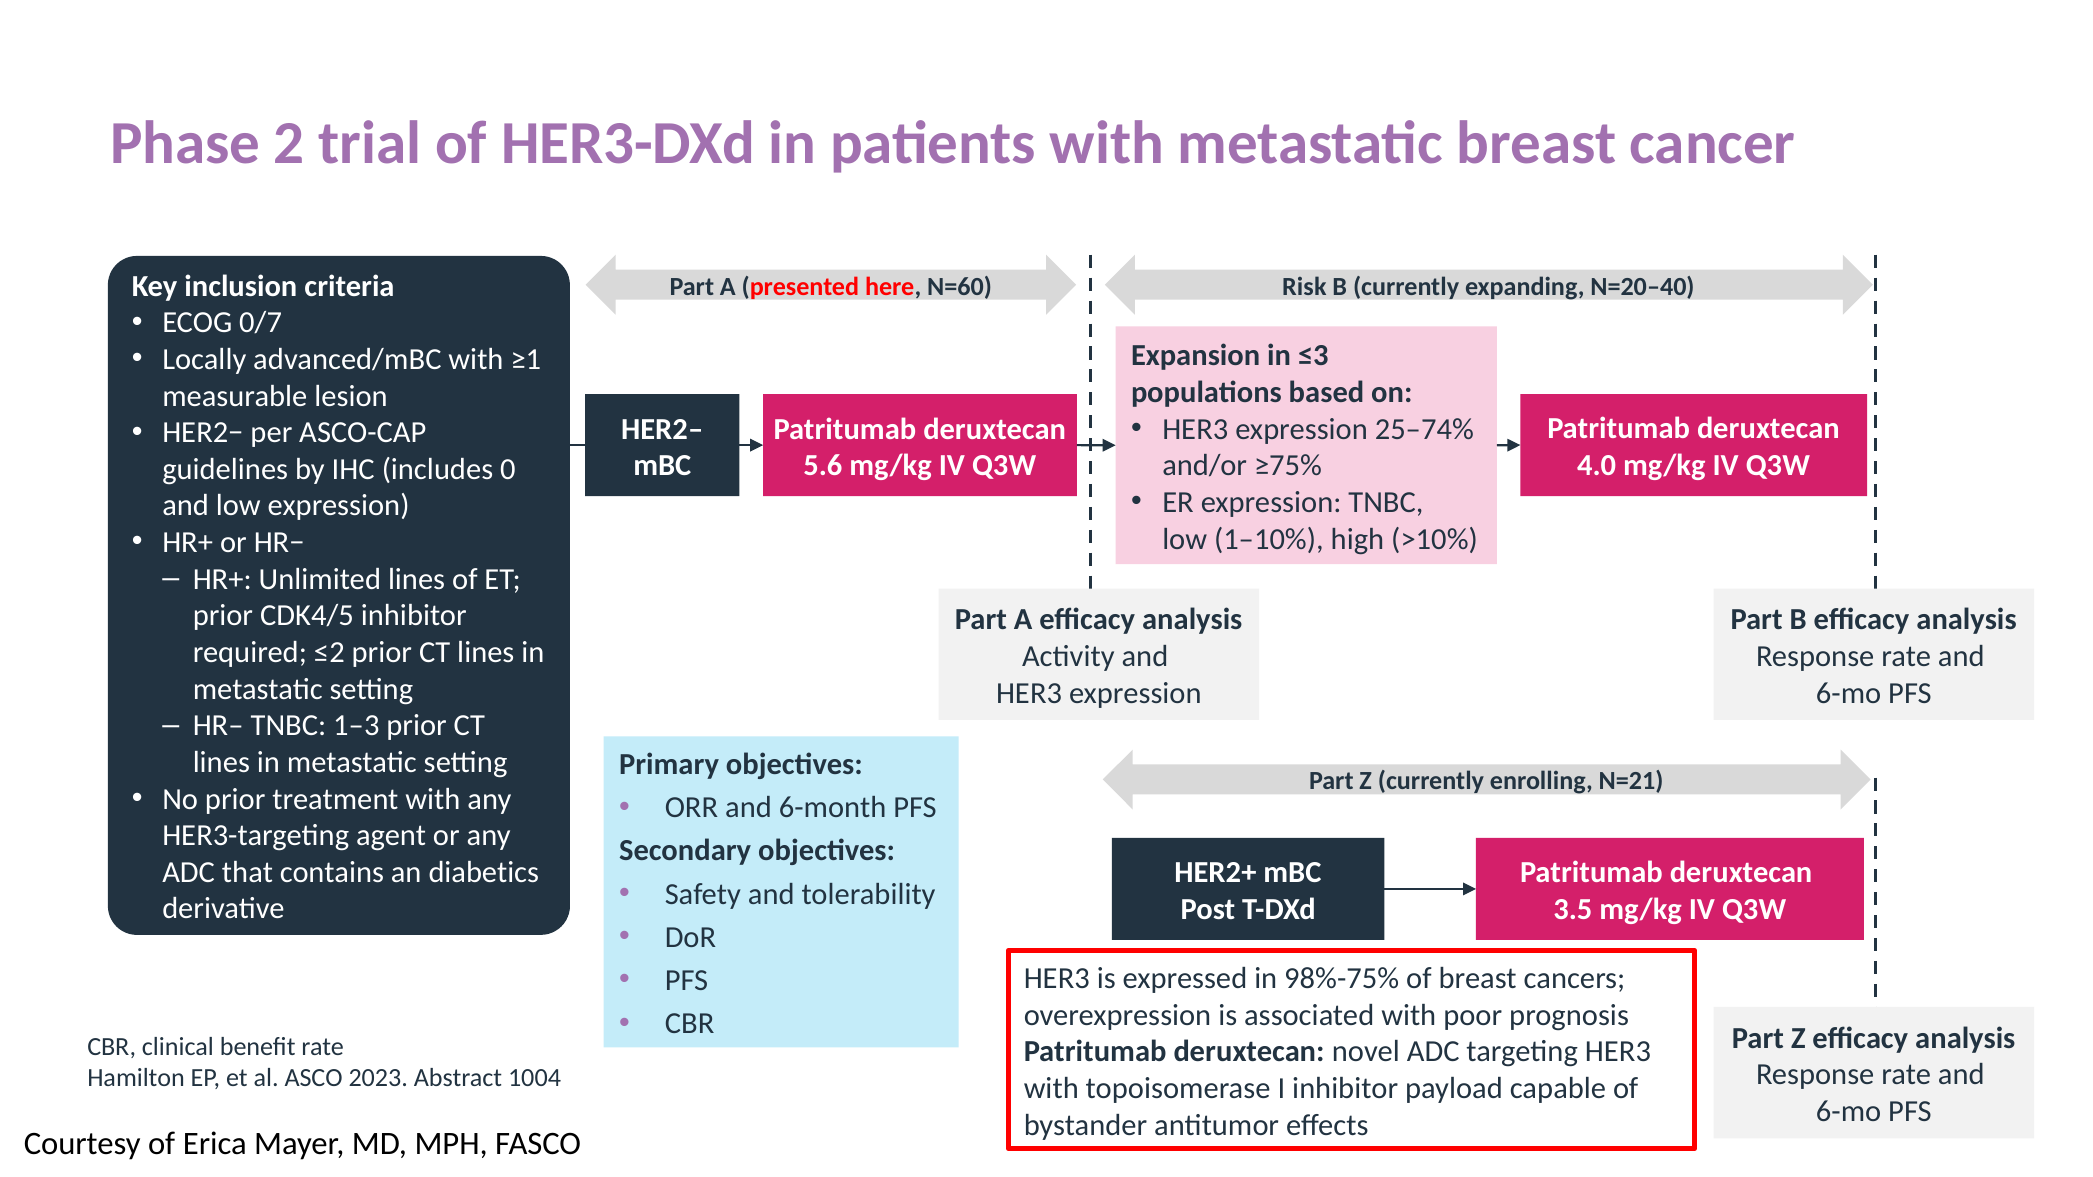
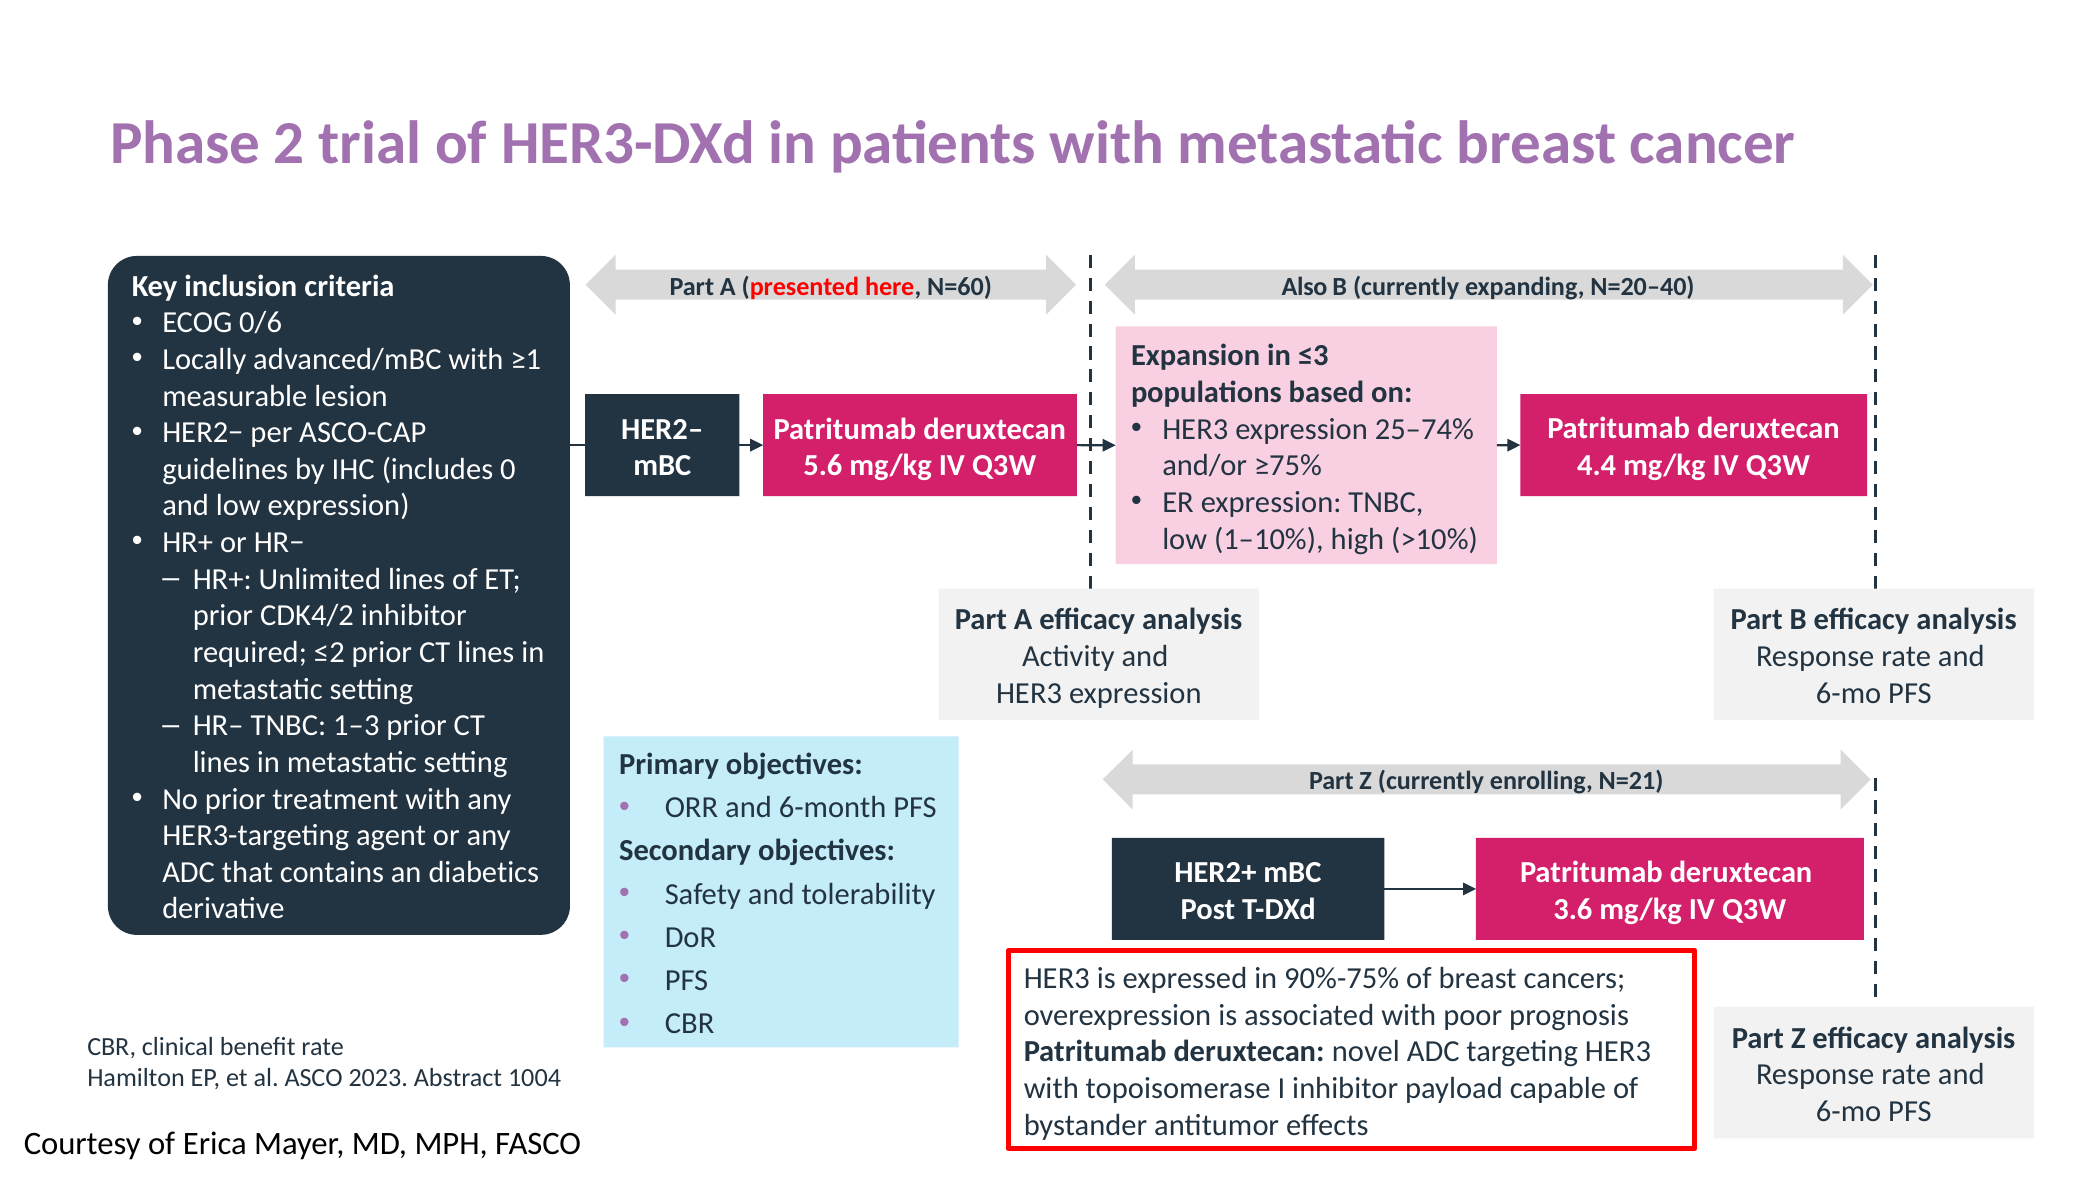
Risk: Risk -> Also (1305, 287)
0/7: 0/7 -> 0/6 (261, 323)
4.0: 4.0 -> 4.4 (1597, 466)
CDK4/5: CDK4/5 -> CDK4/2 (307, 616)
3.5: 3.5 -> 3.6 (1573, 910)
98%-75%: 98%-75% -> 90%-75% (1342, 979)
